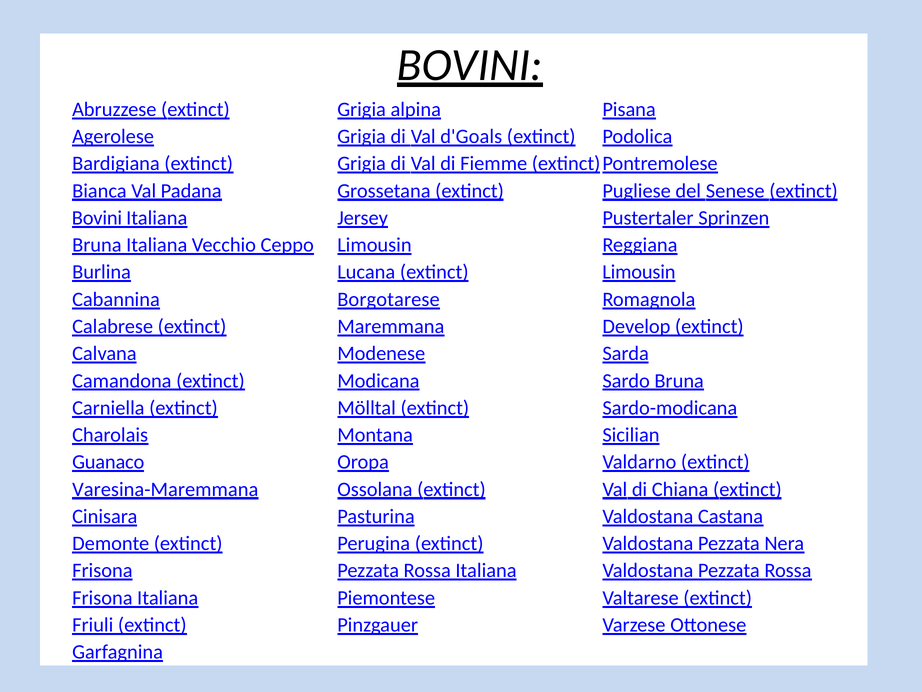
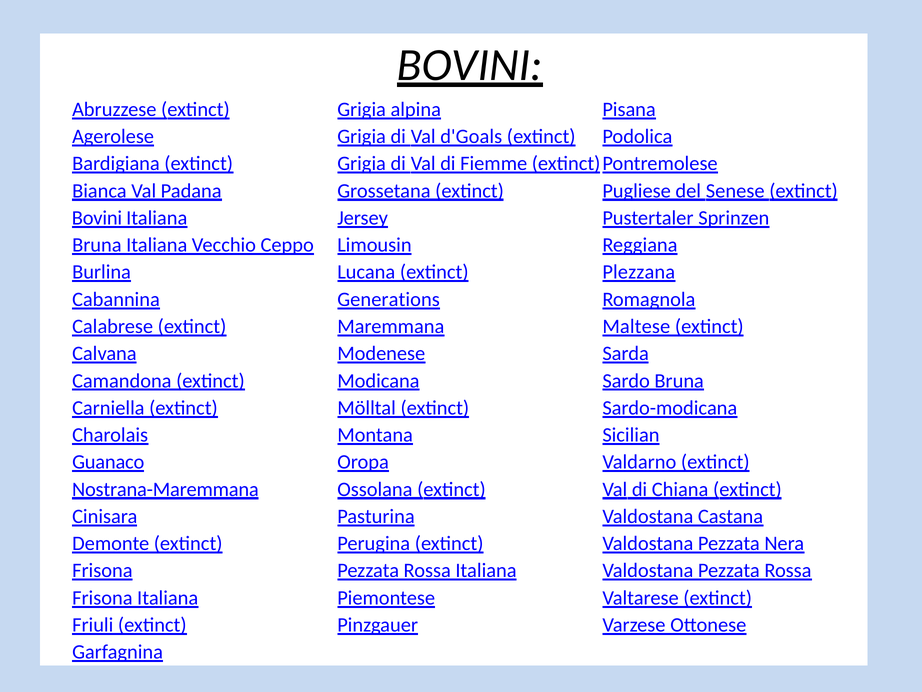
extinct Limousin: Limousin -> Plezzana (639, 272)
Borgotarese: Borgotarese -> Generations (389, 299)
Develop: Develop -> Maltese (636, 326)
Varesina-Maremmana: Varesina-Maremmana -> Nostrana-Maremmana (165, 489)
